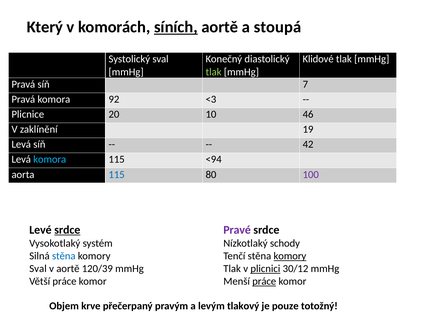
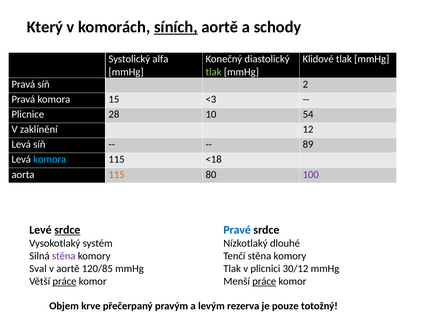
stoupá: stoupá -> schody (278, 27)
Systolický sval: sval -> alfa (160, 59)
7: 7 -> 2 (305, 84)
92: 92 -> 15 (114, 99)
20: 20 -> 28 (114, 114)
46: 46 -> 54 (308, 114)
19: 19 -> 12 (308, 129)
42: 42 -> 89 (308, 144)
<94: <94 -> <18 (214, 159)
115 colour: blue -> orange (117, 174)
Pravé colour: purple -> blue (237, 230)
schody: schody -> dlouhé (285, 243)
stěna colour: blue -> purple (64, 256)
komory underline: present -> none (290, 256)
120/39: 120/39 -> 120/85 (97, 268)
plicnici underline: present -> none (265, 268)
práce underline: none -> present (64, 281)
tlakový: tlakový -> rezerva (243, 306)
